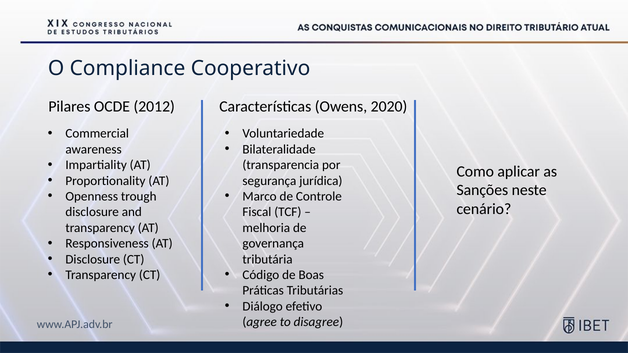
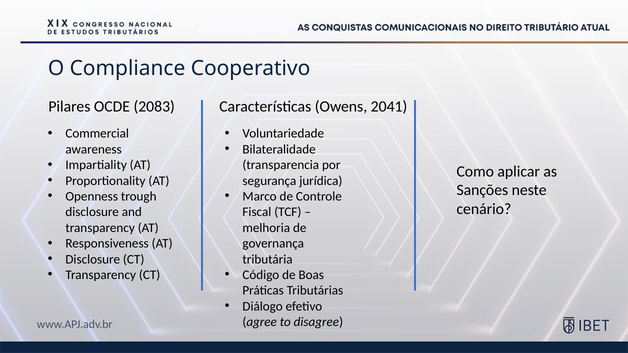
2012: 2012 -> 2083 (154, 107)
2020: 2020 -> 2041 (389, 107)
